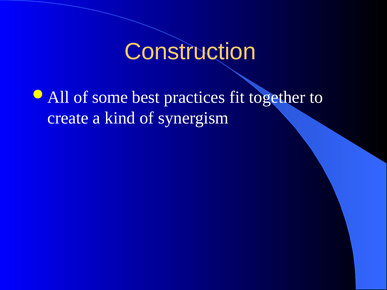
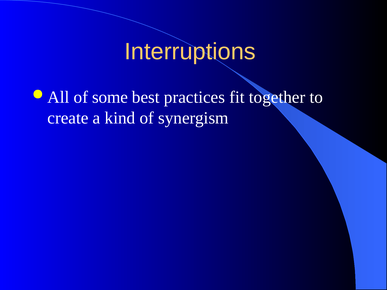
Construction: Construction -> Interruptions (190, 52)
